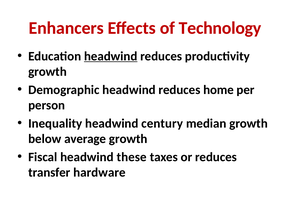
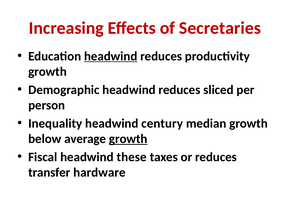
Enhancers: Enhancers -> Increasing (66, 28)
Technology: Technology -> Secretaries (220, 28)
home: home -> sliced (218, 90)
growth underline: none -> present (128, 139)
